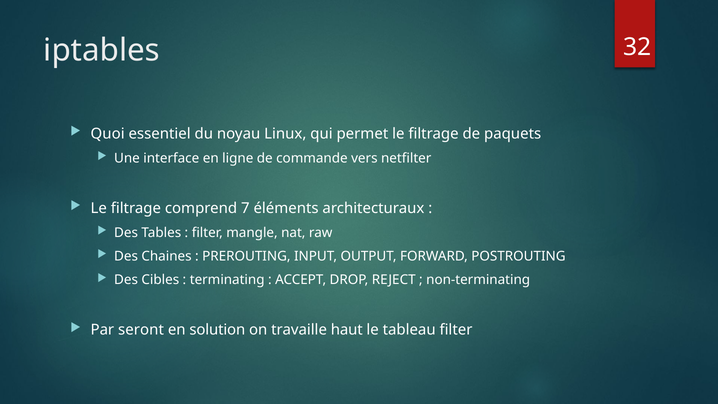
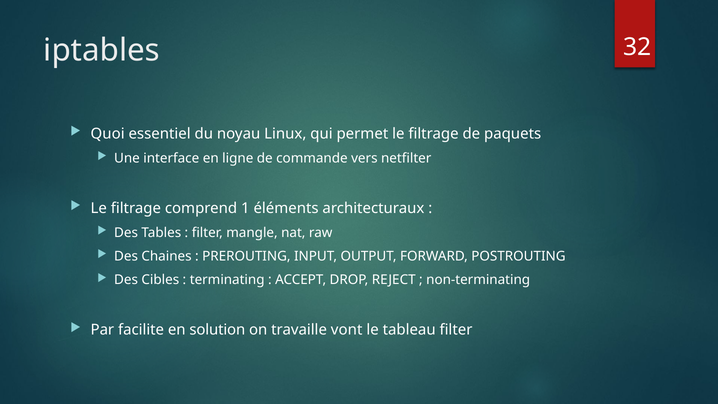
7: 7 -> 1 (245, 208)
seront: seront -> facilite (141, 330)
haut: haut -> vont (347, 330)
